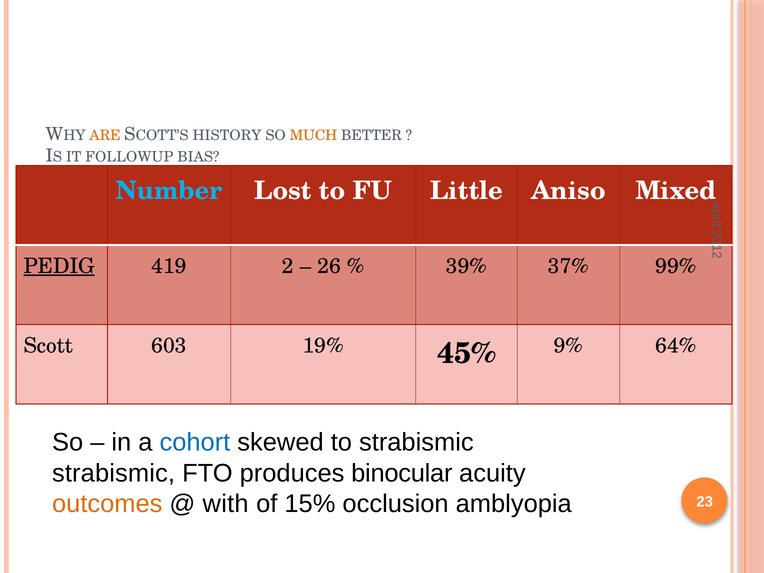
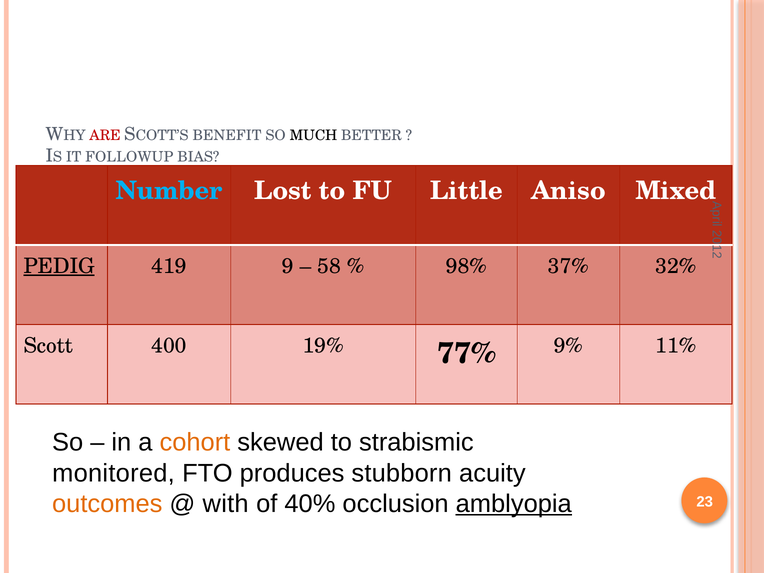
ARE colour: orange -> red (105, 136)
HISTORY: HISTORY -> BENEFIT (227, 136)
MUCH colour: orange -> black (313, 136)
419 2: 2 -> 9 (288, 266)
26: 26 -> 58 (329, 266)
39%: 39% -> 98% (466, 266)
99%: 99% -> 32% (676, 266)
603: 603 -> 400 (169, 346)
45%: 45% -> 77% (467, 353)
64%: 64% -> 11% (676, 346)
cohort colour: blue -> orange (195, 443)
strabismic: strabismic -> monitored (113, 473)
binocular: binocular -> stubborn (402, 473)
15%: 15% -> 40% (310, 504)
amblyopia underline: none -> present (514, 504)
